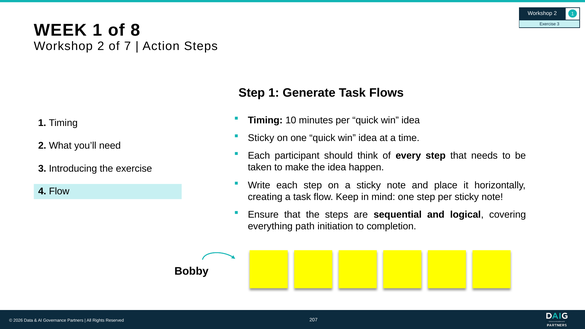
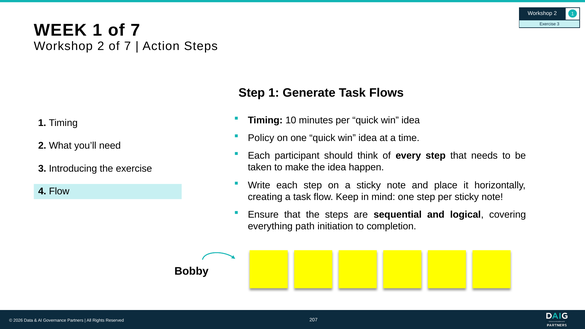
1 of 8: 8 -> 7 (135, 30)
Sticky: Sticky -> Policy (261, 138)
